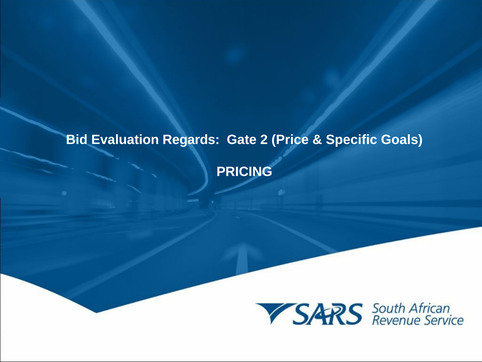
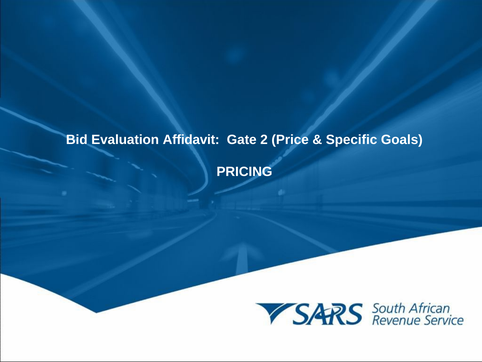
Regards: Regards -> Affidavit (191, 139)
